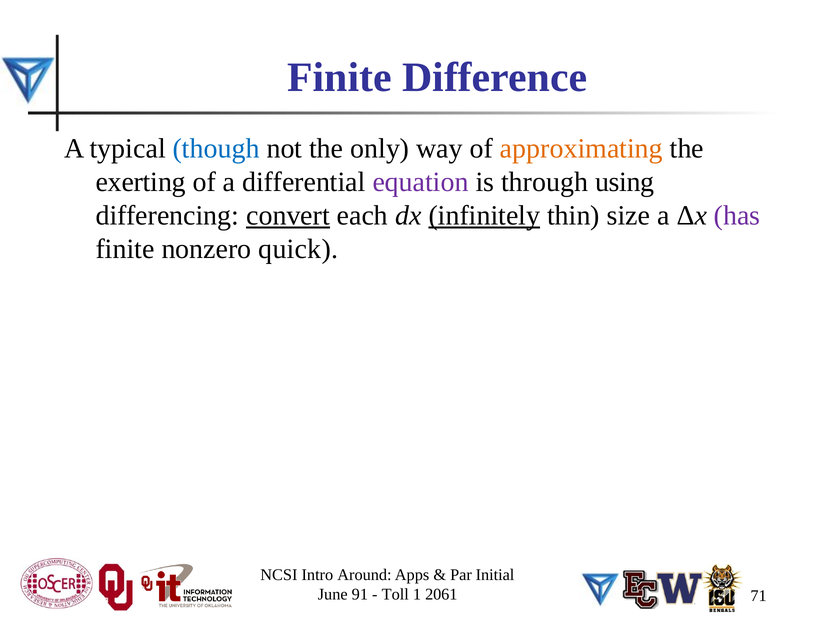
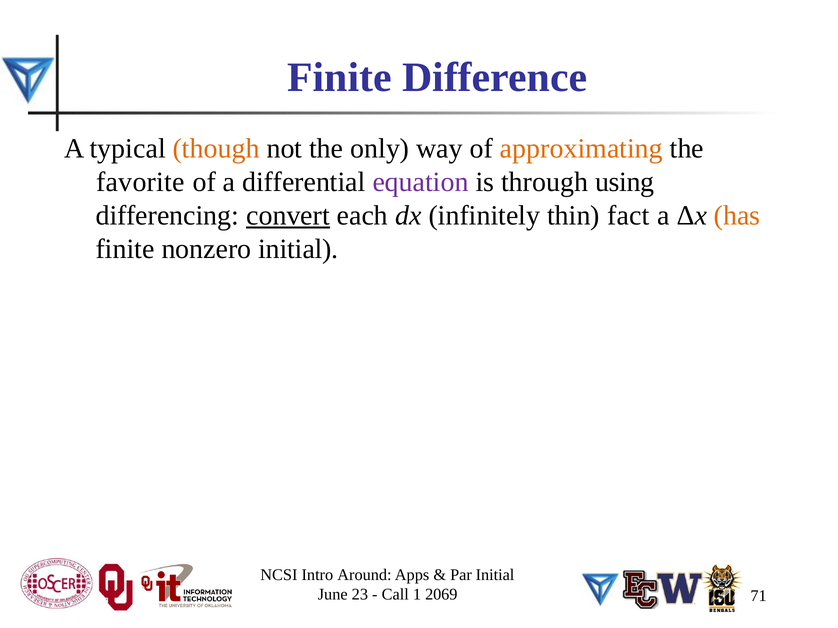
though colour: blue -> orange (216, 149)
exerting: exerting -> favorite (140, 182)
infinitely underline: present -> none (484, 216)
size: size -> fact (628, 216)
has colour: purple -> orange (737, 216)
nonzero quick: quick -> initial (298, 249)
91: 91 -> 23 (360, 595)
Toll: Toll -> Call (395, 595)
2061: 2061 -> 2069 (441, 595)
